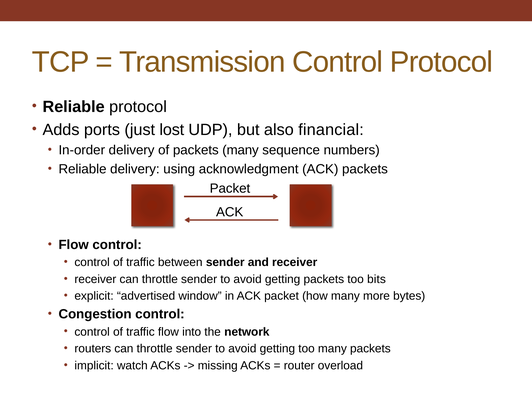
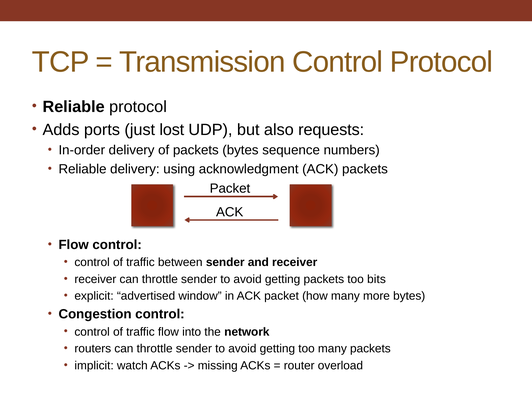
financial: financial -> requests (331, 130)
packets many: many -> bytes (240, 150)
